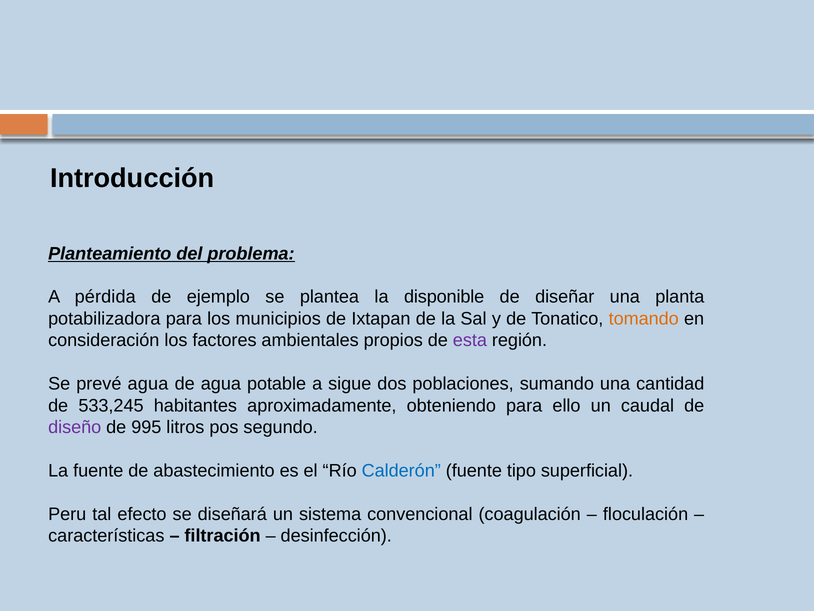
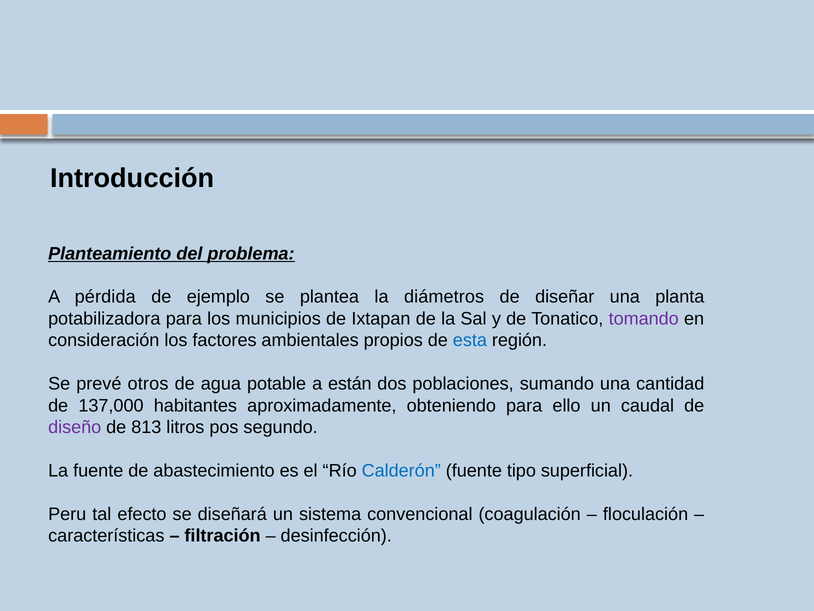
disponible: disponible -> diámetros (444, 297)
tomando colour: orange -> purple (644, 318)
esta colour: purple -> blue (470, 340)
prevé agua: agua -> otros (148, 384)
sigue: sigue -> están (350, 384)
533,245: 533,245 -> 137,000 (111, 405)
995: 995 -> 813 (146, 427)
